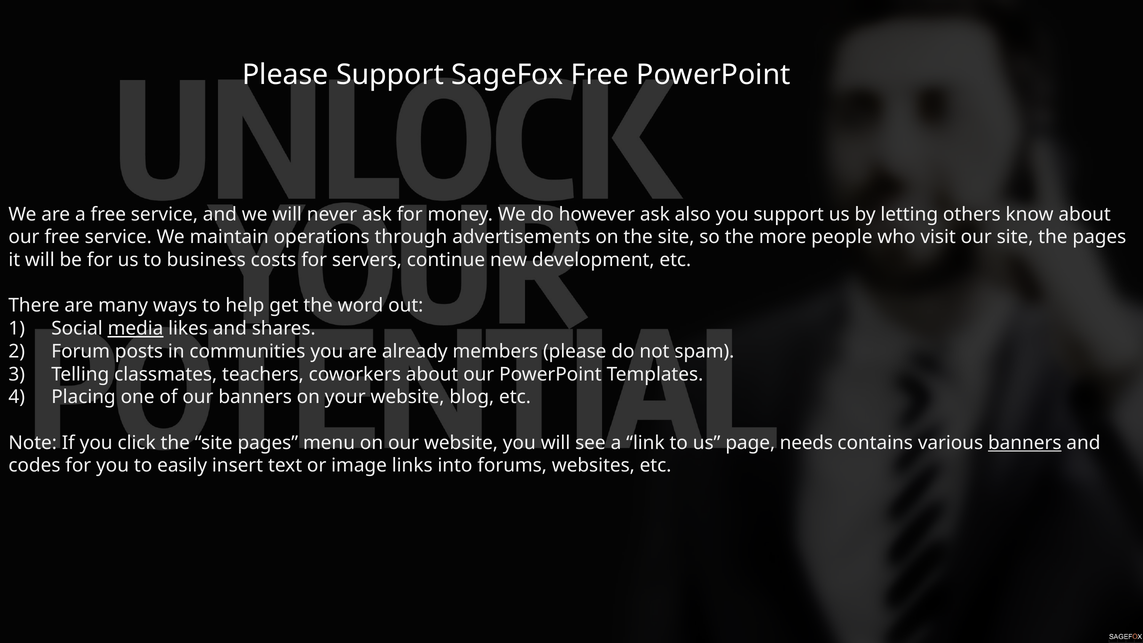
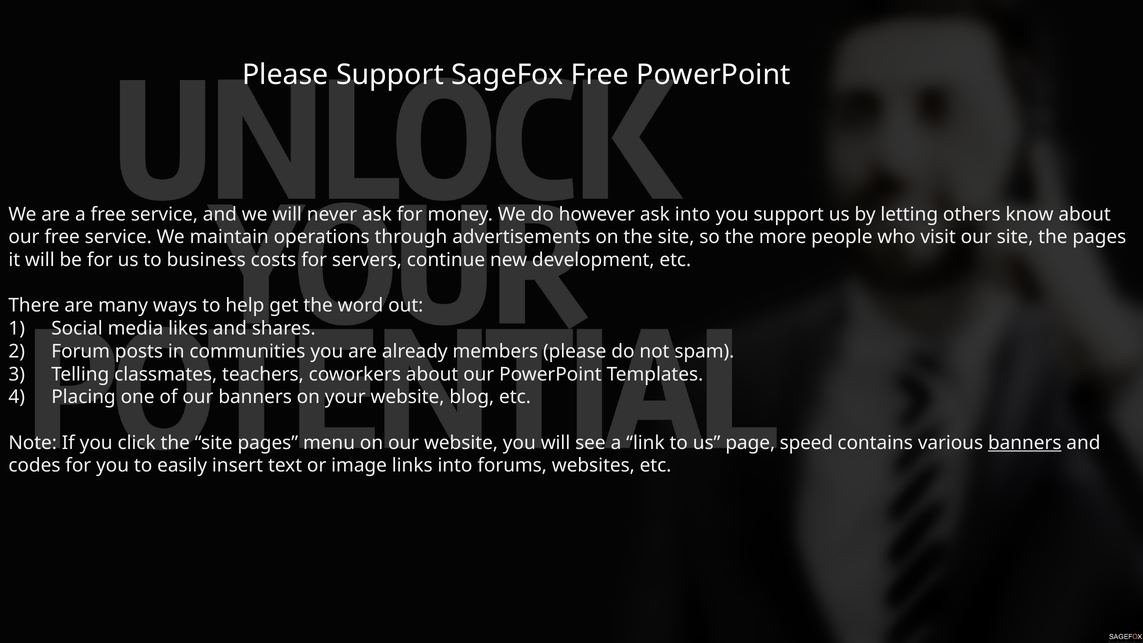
ask also: also -> into (693, 214)
media underline: present -> none (135, 328)
needs: needs -> speed (806, 443)
